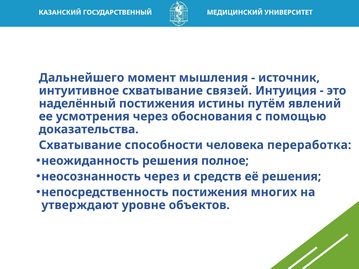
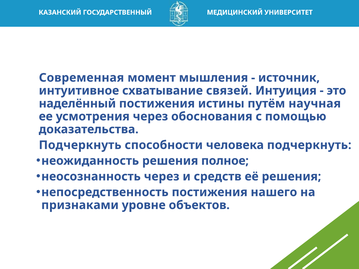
Дальнейшего: Дальнейшего -> Современная (81, 78)
явлений: явлений -> научная (315, 104)
Схватывание: Схватывание -> Подчеркнуть (80, 145)
человека переработка: переработка -> подчеркнуть (309, 145)
многих: многих -> нашего (274, 192)
утверждают: утверждают -> признаками (80, 205)
